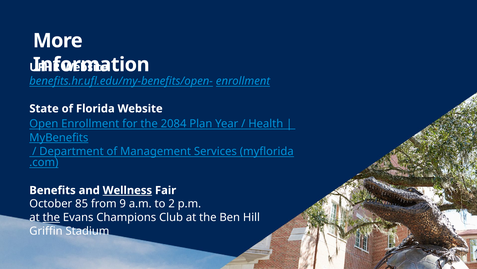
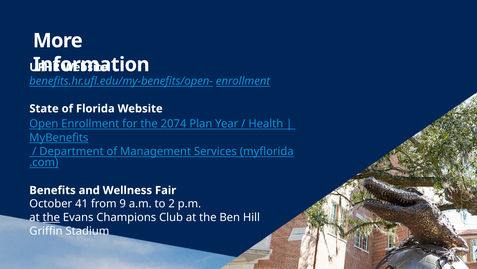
2084: 2084 -> 2074 (174, 123)
Wellness underline: present -> none (127, 190)
85: 85 -> 41 (82, 203)
